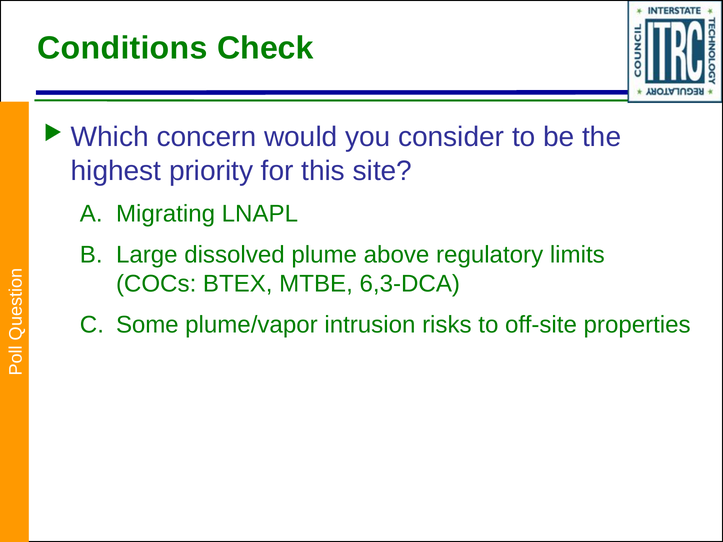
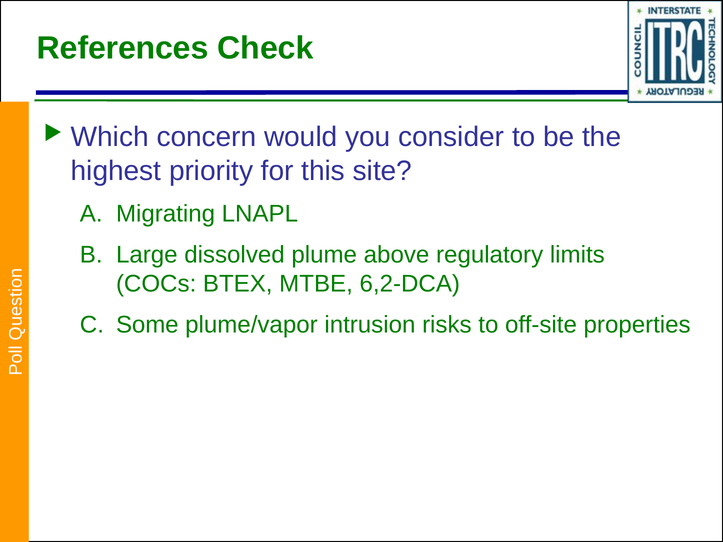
Conditions: Conditions -> References (123, 48)
6,3-DCA: 6,3-DCA -> 6,2-DCA (410, 284)
